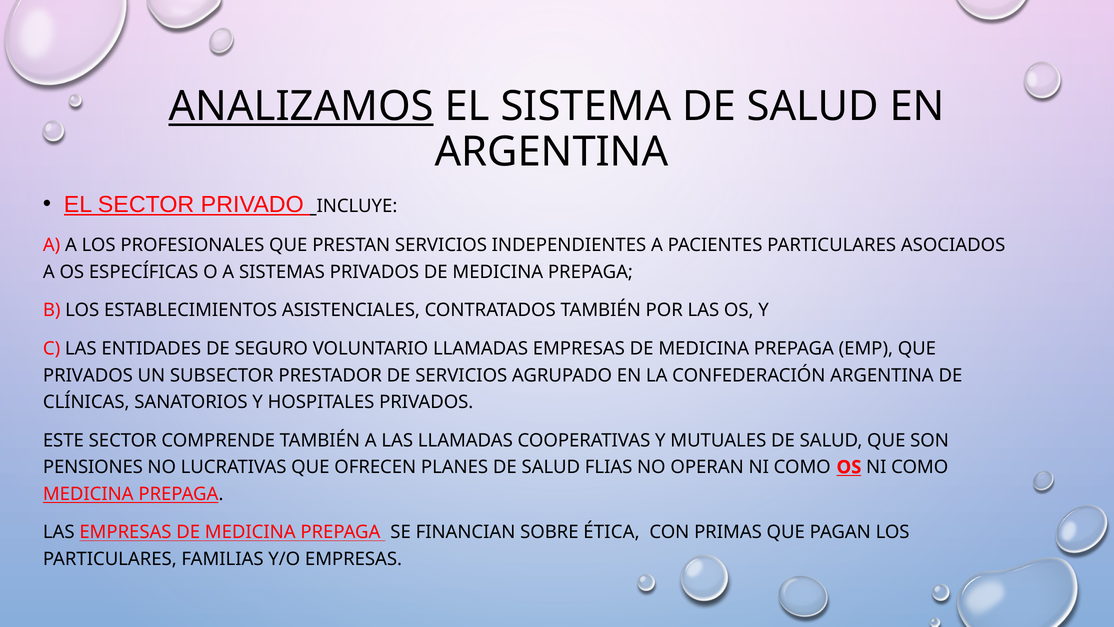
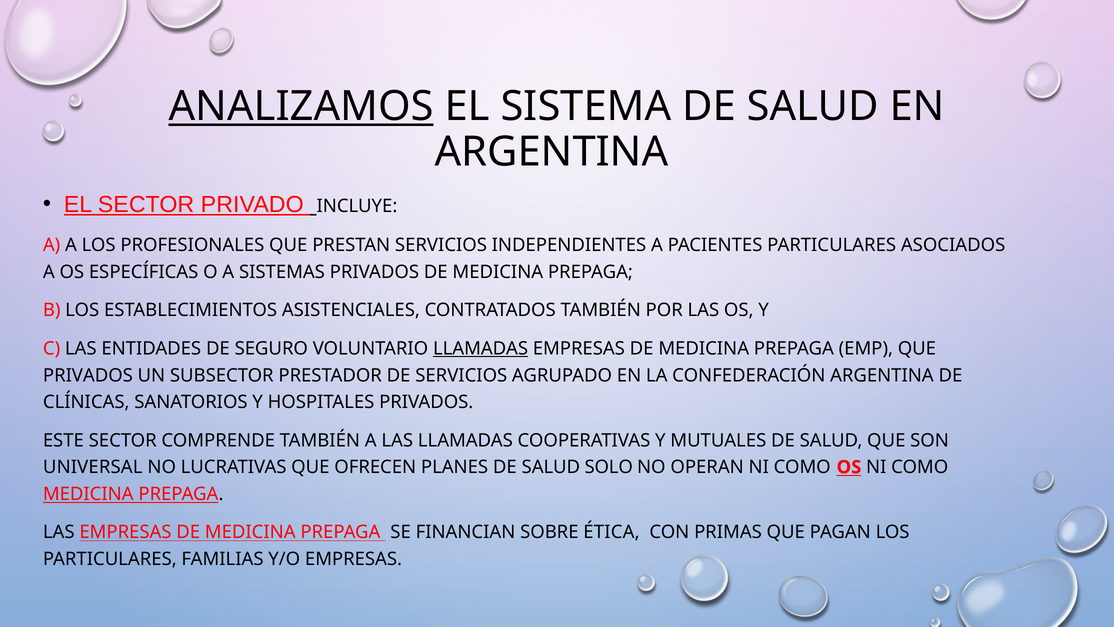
LLAMADAS underline: none -> present (481, 348)
PENSIONES: PENSIONES -> UNIVERSAL (93, 467)
FLIAS: FLIAS -> SOLO (609, 467)
